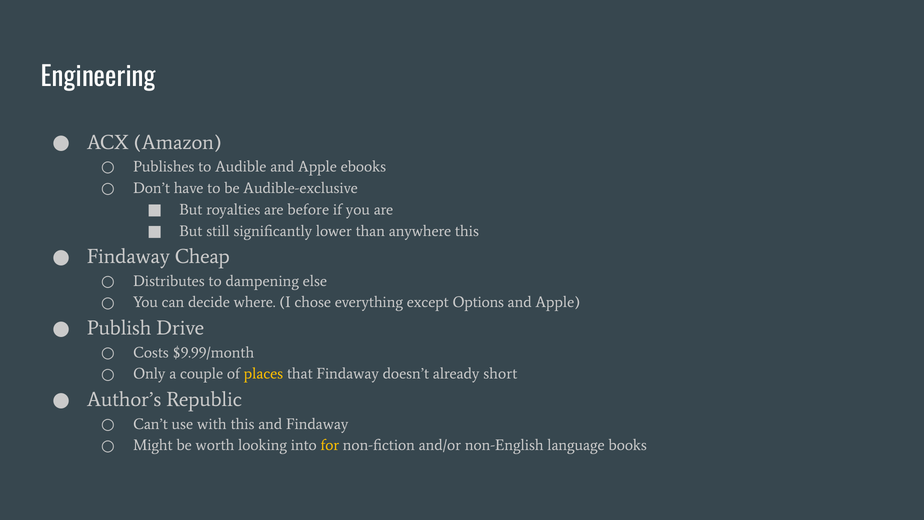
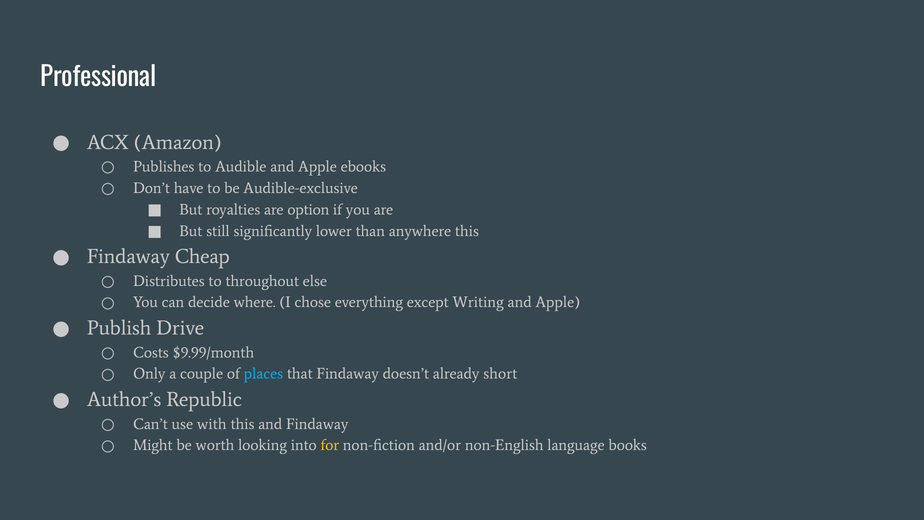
Engineering: Engineering -> Professional (98, 78)
before: before -> option (308, 209)
dampening: dampening -> throughout (262, 281)
Options: Options -> Writing (478, 302)
places colour: yellow -> light blue (263, 374)
